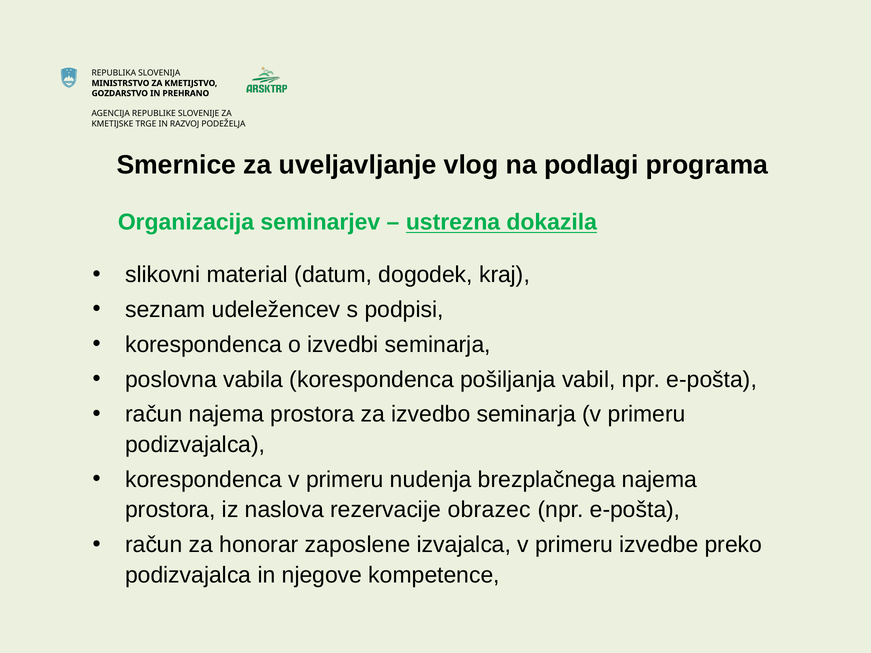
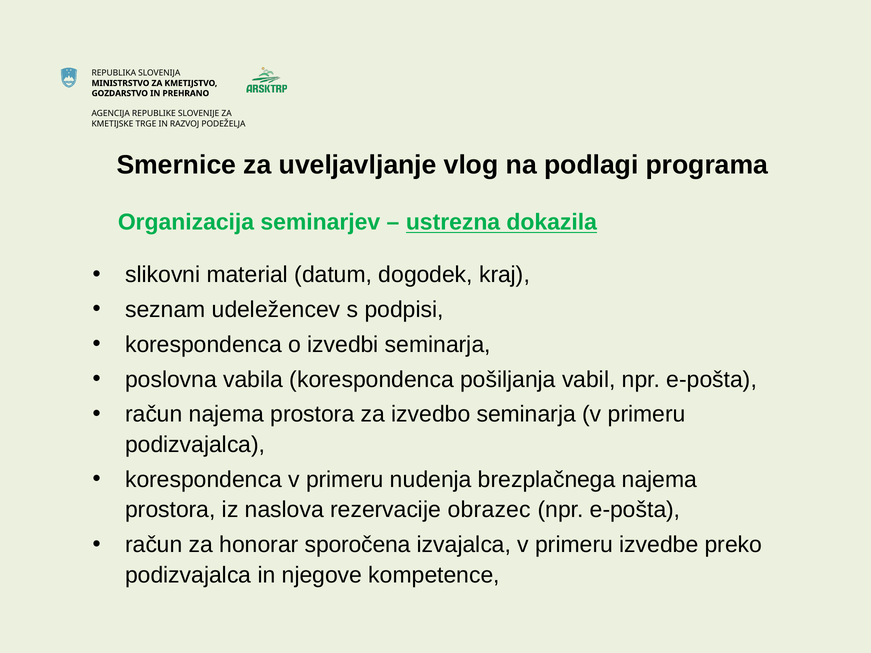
zaposlene: zaposlene -> sporočena (358, 545)
